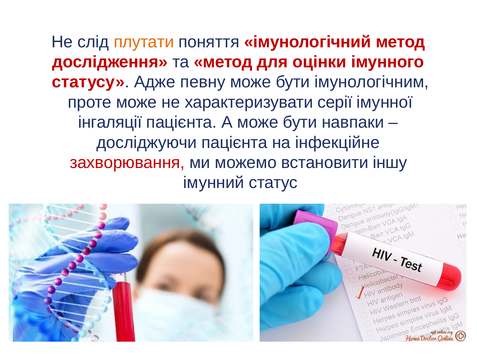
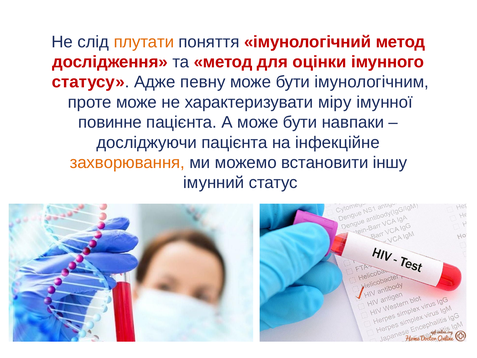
серії: серії -> міру (335, 102)
інгаляції: інгаляції -> повинне (110, 122)
захворювання colour: red -> orange (127, 163)
